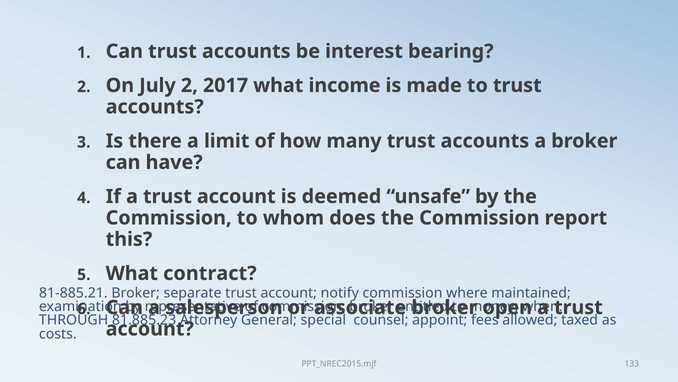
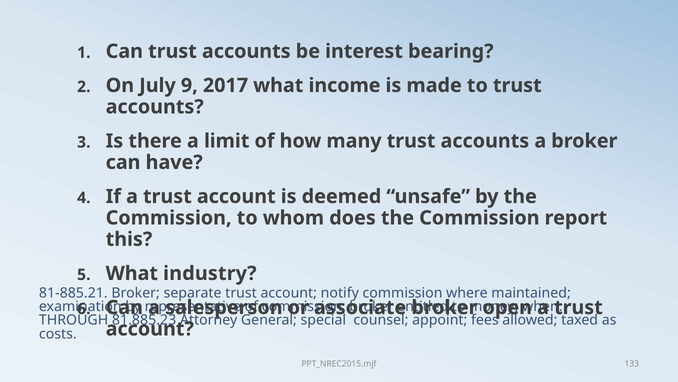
July 2: 2 -> 9 (189, 85)
contract: contract -> industry (210, 273)
